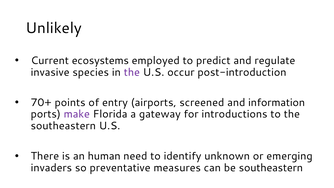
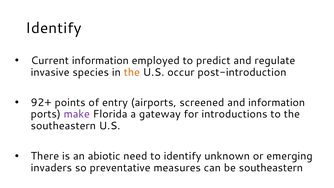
Unlikely: Unlikely -> Identify (54, 28)
Current ecosystems: ecosystems -> information (100, 60)
the colour: purple -> orange (132, 72)
70+: 70+ -> 92+ (41, 102)
human: human -> abiotic (104, 156)
